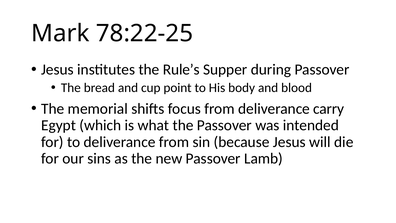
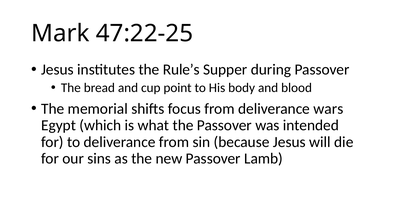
78:22-25: 78:22-25 -> 47:22-25 (144, 33)
carry: carry -> wars (328, 109)
